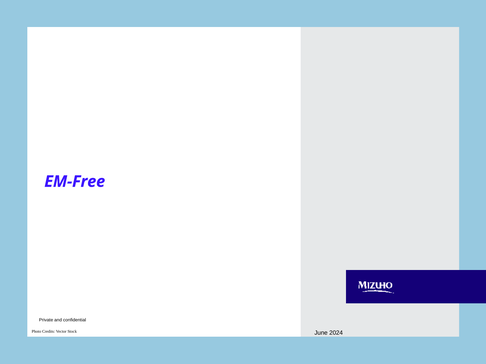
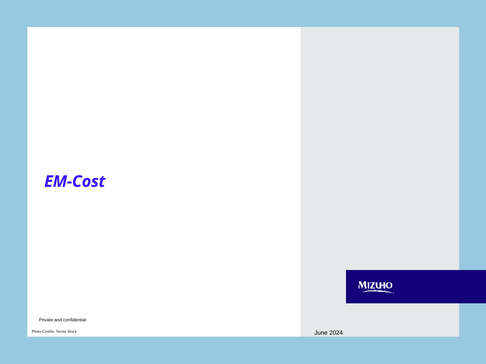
EM-Free: EM-Free -> EM-Cost (75, 182)
